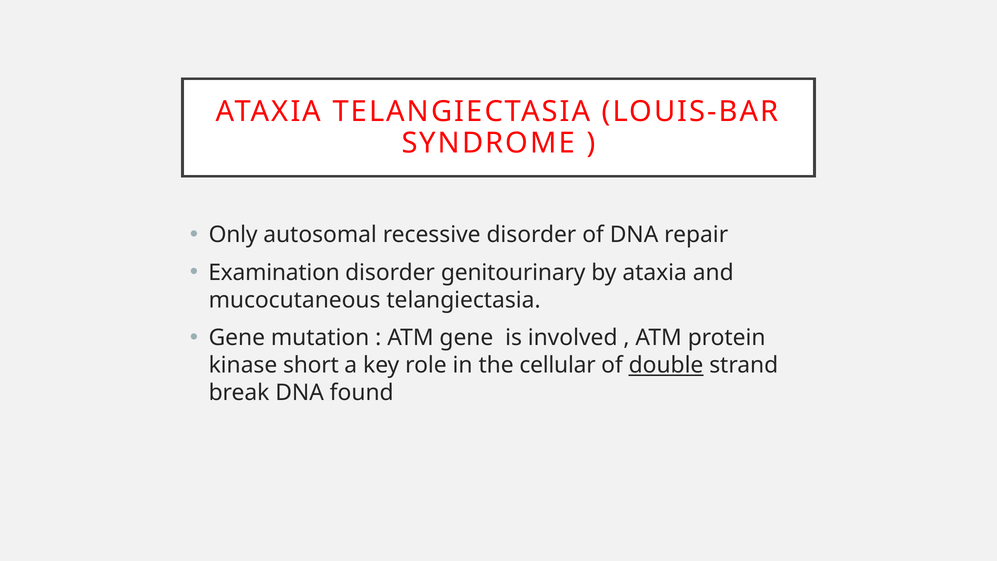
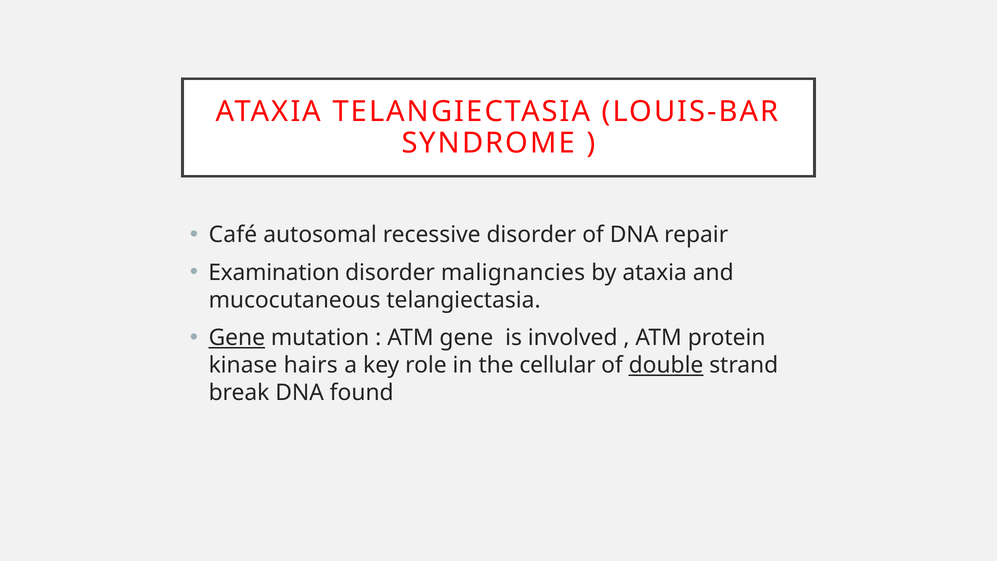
Only: Only -> Café (233, 235)
genitourinary: genitourinary -> malignancies (513, 273)
Gene underline: none -> present (237, 338)
short: short -> hairs (311, 365)
